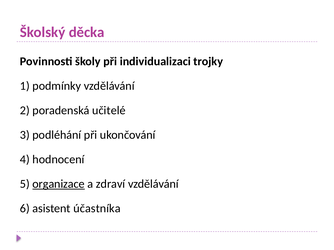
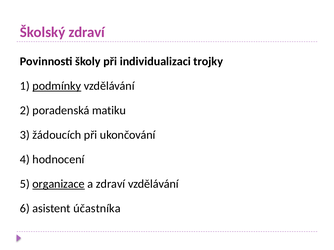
Školský děcka: děcka -> zdraví (87, 32)
podmínky underline: none -> present (57, 86)
učitelé: učitelé -> matiku (109, 111)
podléhání: podléhání -> žádoucích (57, 135)
